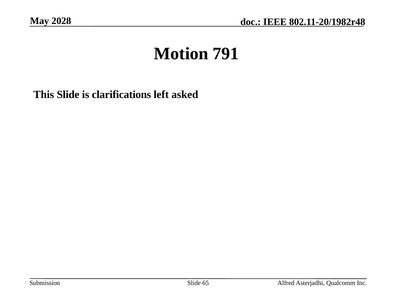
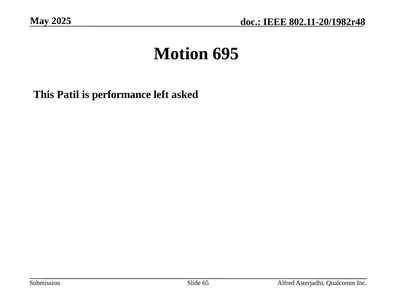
2028: 2028 -> 2025 (61, 21)
791: 791 -> 695 (226, 54)
This Slide: Slide -> Patil (68, 94)
clarifications: clarifications -> performance (121, 94)
